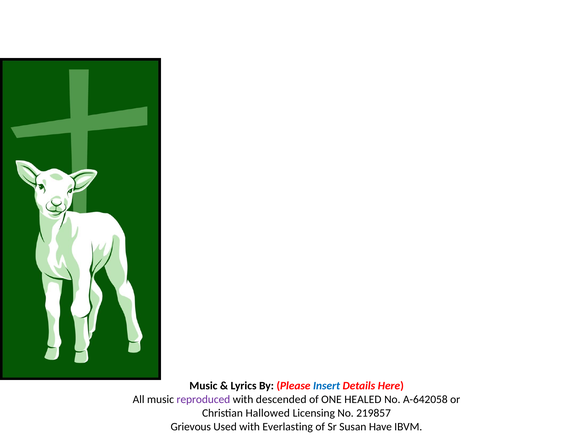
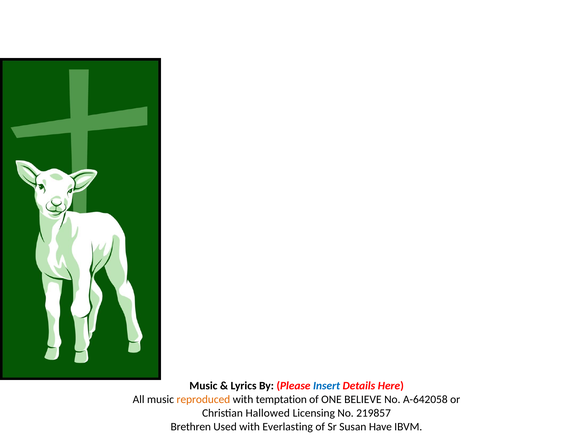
reproduced colour: purple -> orange (203, 400)
descended: descended -> temptation (281, 400)
HEALED: HEALED -> BELIEVE (363, 400)
Grievous: Grievous -> Brethren (191, 427)
